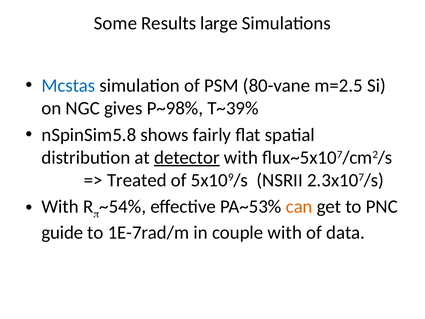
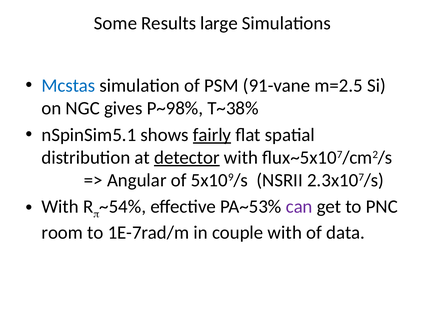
80-vane: 80-vane -> 91-vane (277, 86)
T~39%: T~39% -> T~38% (233, 108)
nSpinSim5.8: nSpinSim5.8 -> nSpinSim5.1 (89, 135)
fairly underline: none -> present (212, 135)
Treated: Treated -> Angular (137, 180)
can colour: orange -> purple (299, 207)
guide: guide -> room (62, 232)
